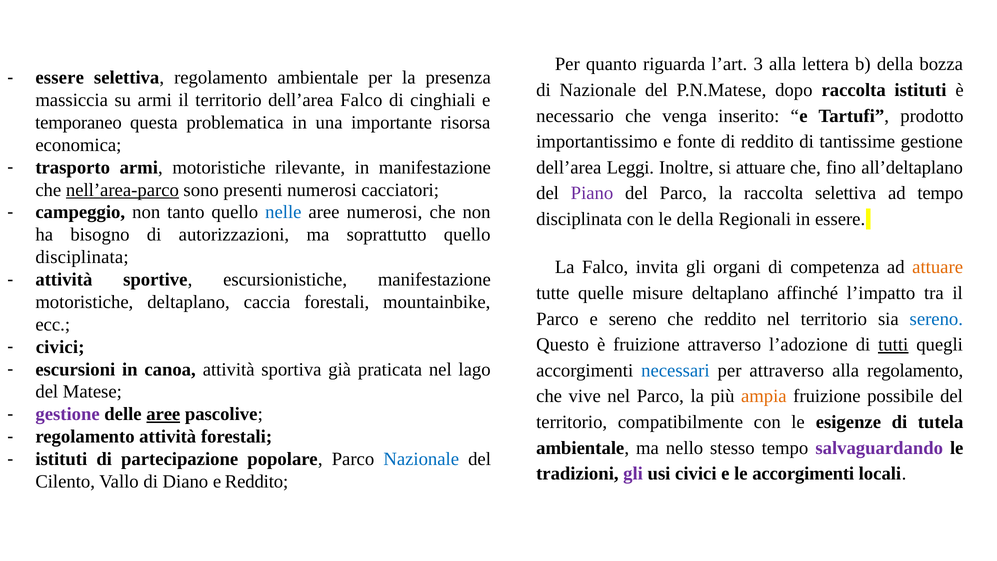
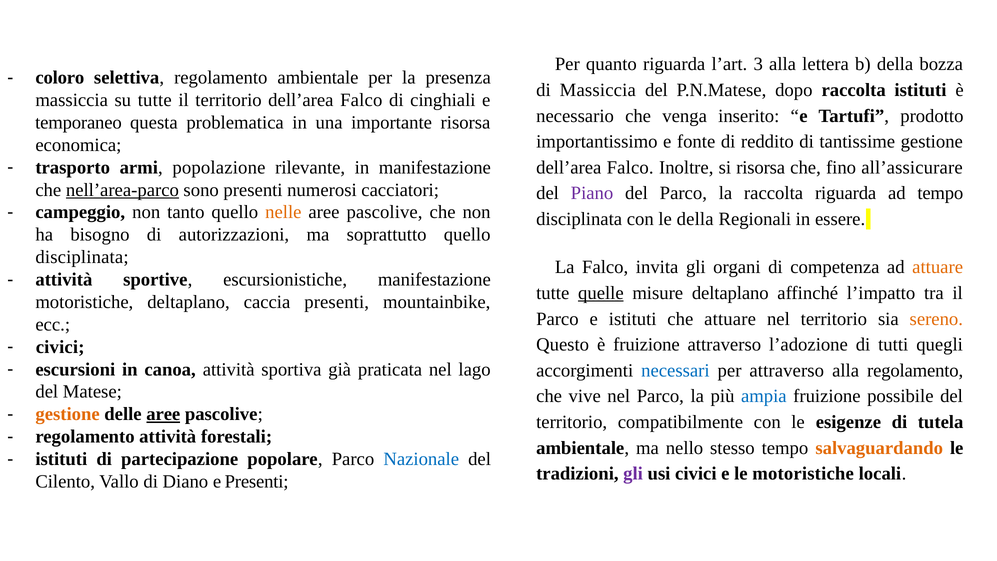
essere: essere -> coloro (60, 78)
di Nazionale: Nazionale -> Massiccia (598, 90)
su armi: armi -> tutte (155, 100)
Leggi: Leggi -> Falco (630, 167)
si attuare: attuare -> risorsa (761, 167)
all’deltaplano: all’deltaplano -> all’assicurare (912, 167)
armi motoristiche: motoristiche -> popolazione (219, 167)
raccolta selettiva: selettiva -> riguarda (846, 193)
nelle colour: blue -> orange (283, 212)
numerosi: numerosi -> pascolive (385, 212)
quelle underline: none -> present (601, 293)
caccia forestali: forestali -> presenti (337, 302)
e sereno: sereno -> istituti (633, 319)
che reddito: reddito -> attuare (730, 319)
sereno colour: blue -> orange (936, 319)
tutti underline: present -> none (893, 345)
ampia colour: orange -> blue (764, 396)
gestione colour: purple -> orange (68, 414)
salvaguardando colour: purple -> orange (879, 448)
le accorgimenti: accorgimenti -> motoristiche (803, 474)
e Reddito: Reddito -> Presenti (257, 481)
